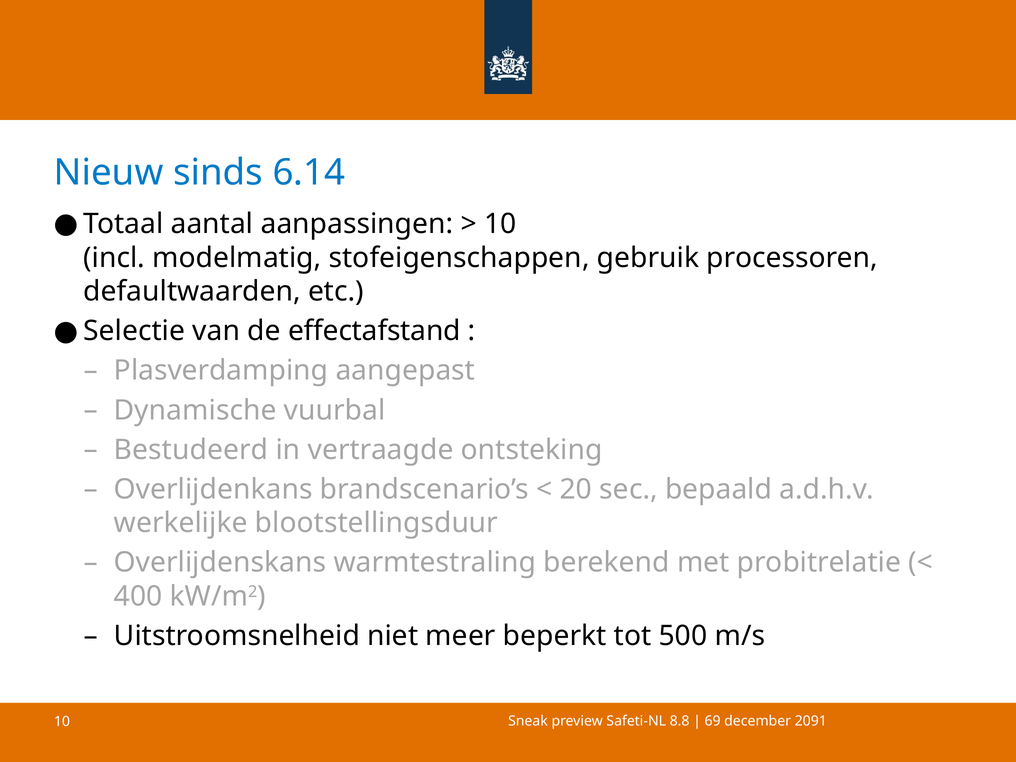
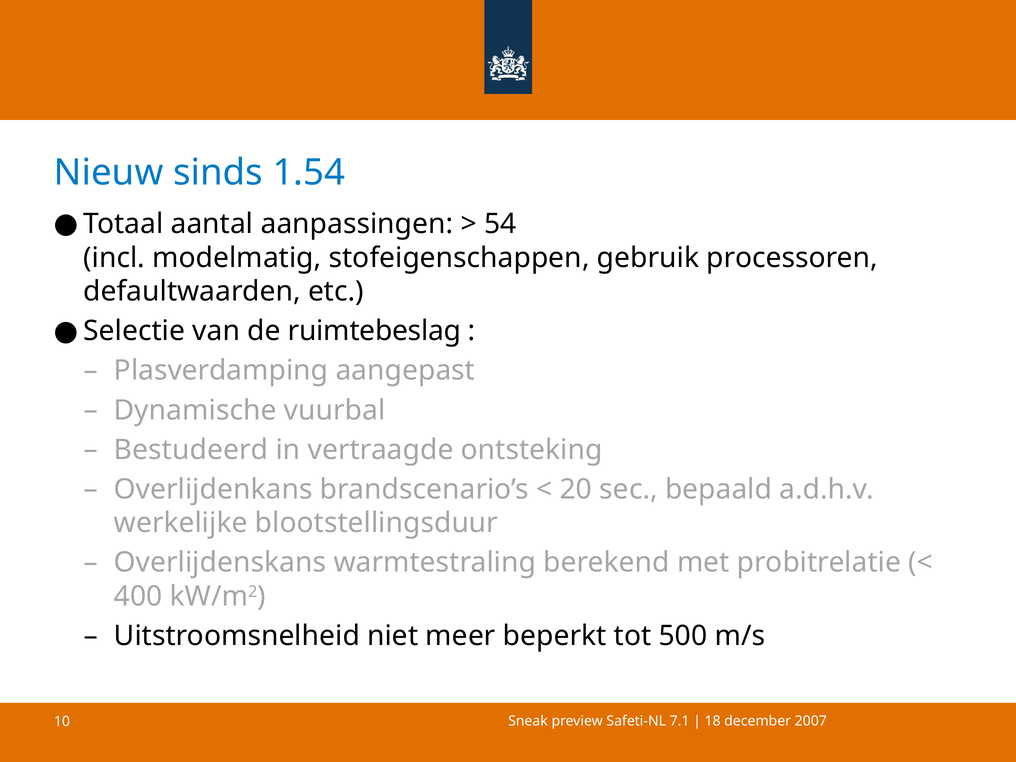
6.14: 6.14 -> 1.54 (309, 173)
10: 10 -> 54 (500, 224)
effectafstand: effectafstand -> ruimtebeslag (374, 331)
8.8: 8.8 -> 7.1 (680, 721)
69: 69 -> 18 (713, 721)
2091: 2091 -> 2007 (811, 721)
